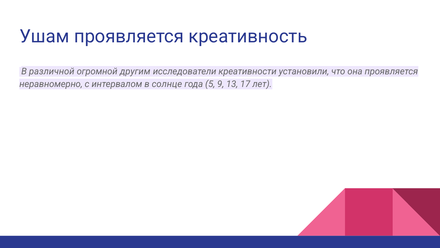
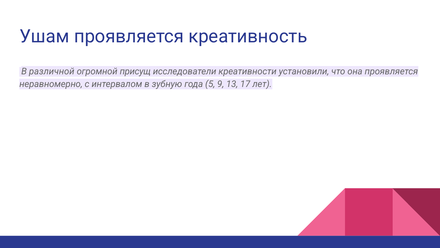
другим: другим -> присущ (135, 71)
солнце: солнце -> зубную (167, 84)
